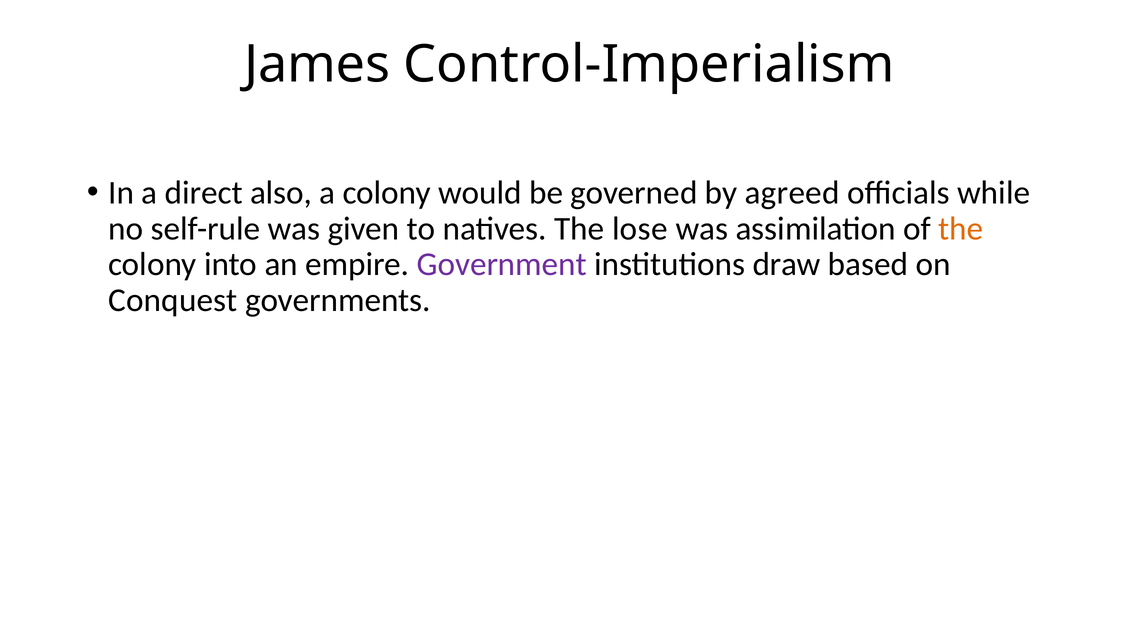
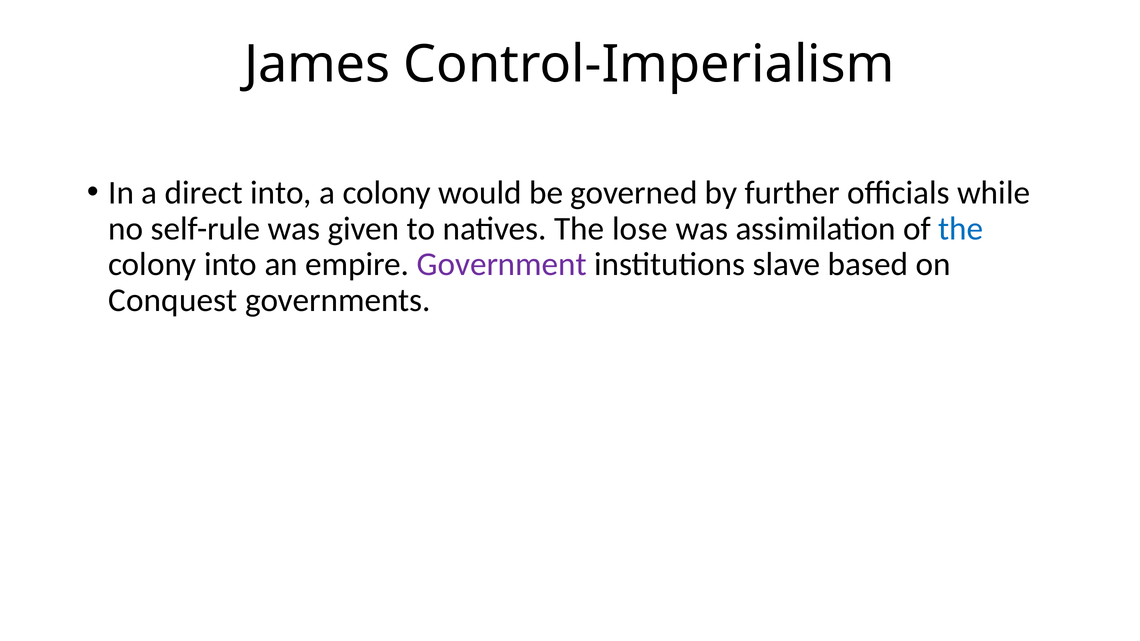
direct also: also -> into (281, 193)
agreed: agreed -> further (792, 193)
the colour: orange -> blue (961, 229)
draw: draw -> slave (787, 265)
